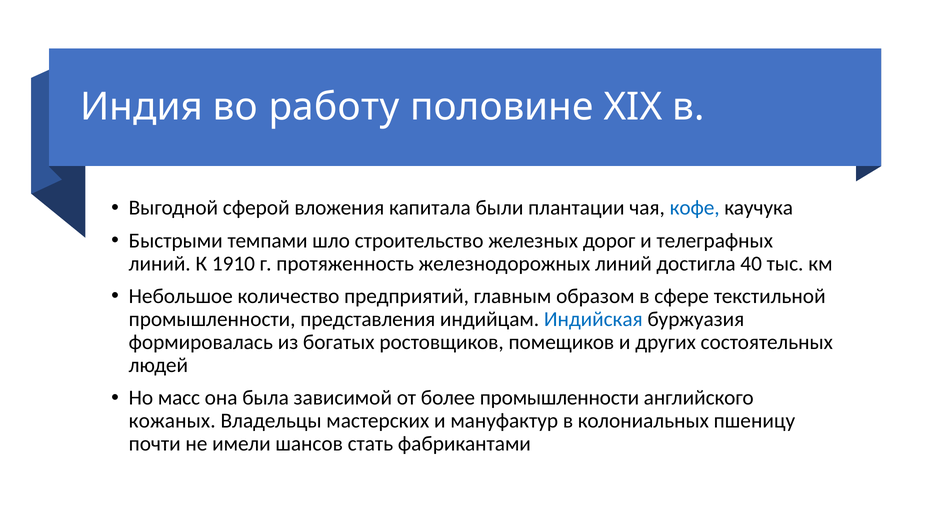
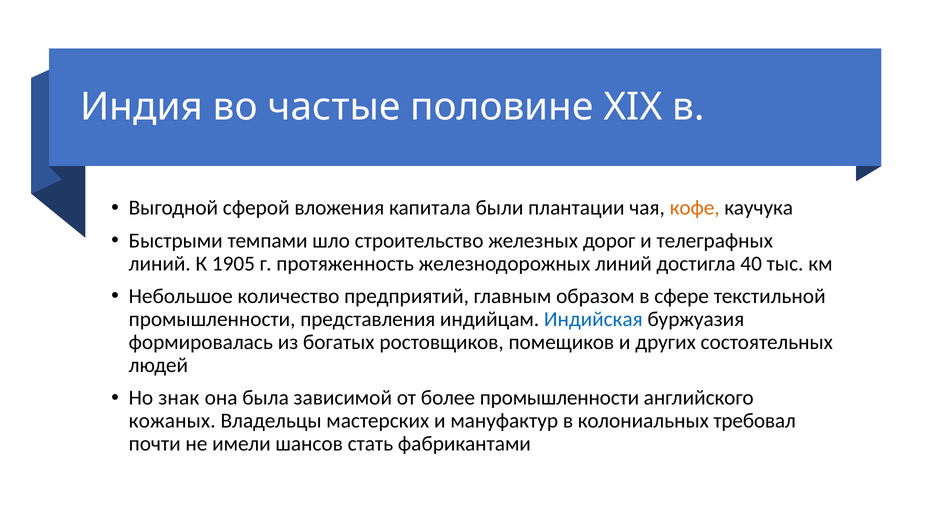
работу: работу -> частые (334, 107)
кофе colour: blue -> orange (695, 208)
1910: 1910 -> 1905 (233, 264)
масс: масс -> знак (179, 398)
пшеницу: пшеницу -> требовал (755, 421)
